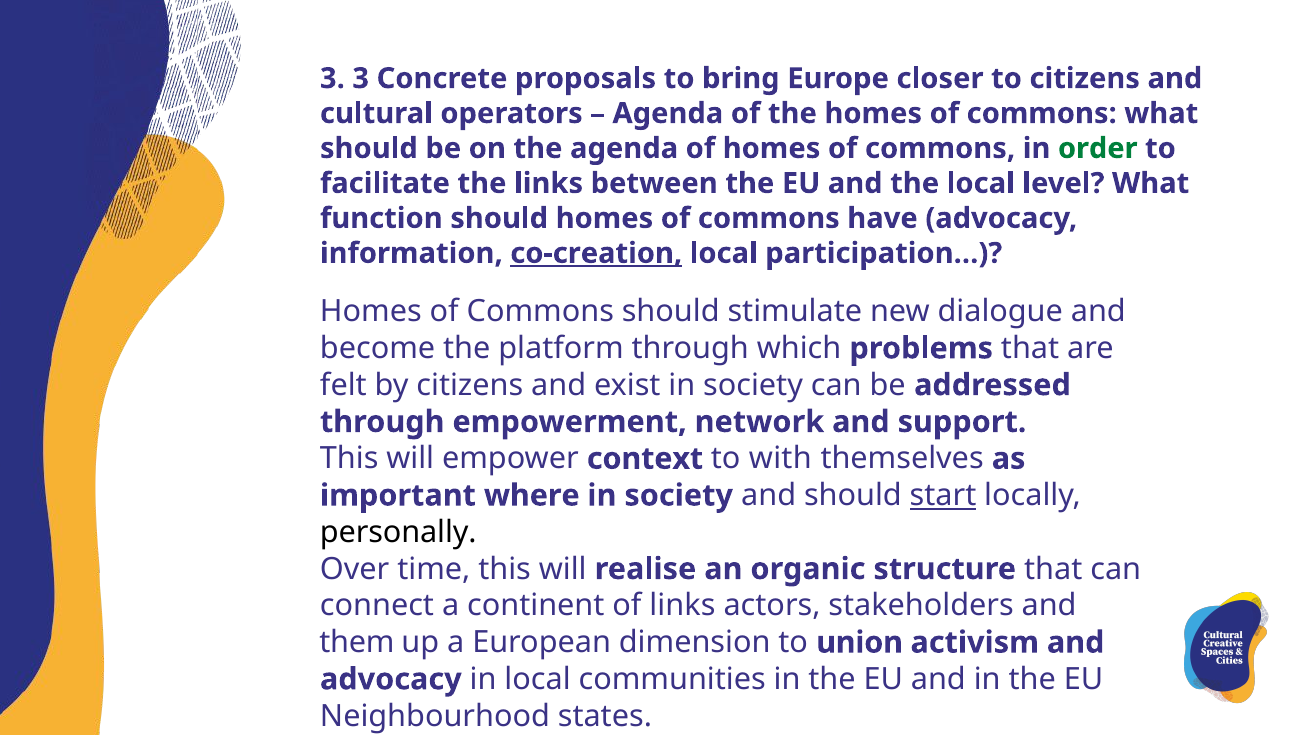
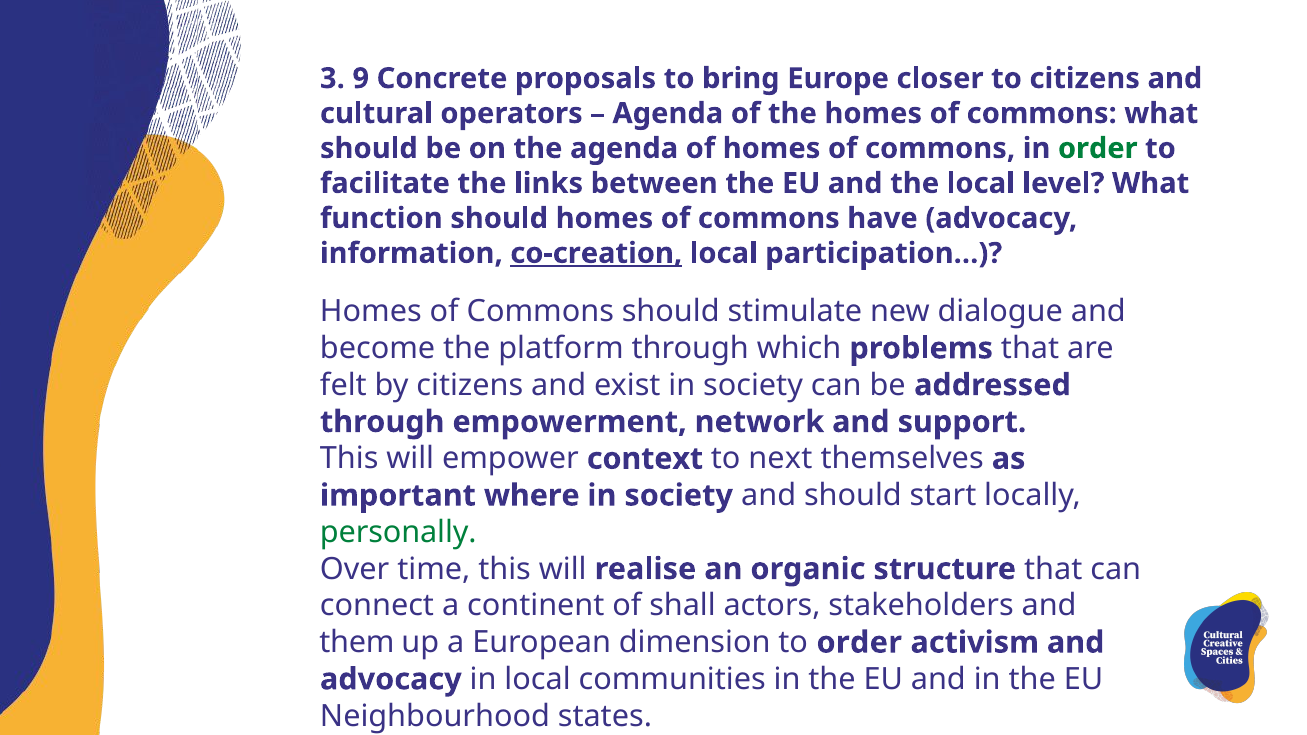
3 3: 3 -> 9 (361, 78)
with: with -> next (780, 459)
start underline: present -> none (943, 496)
personally colour: black -> green (398, 532)
of links: links -> shall (683, 606)
to union: union -> order (859, 643)
